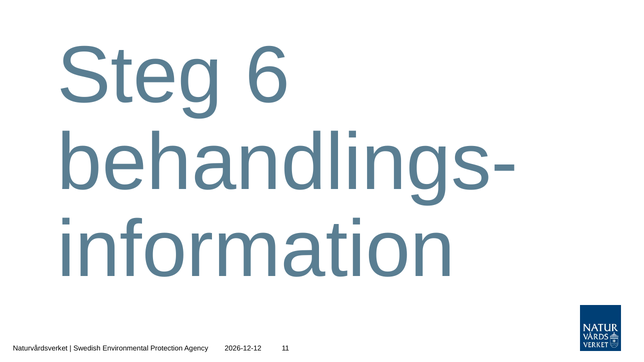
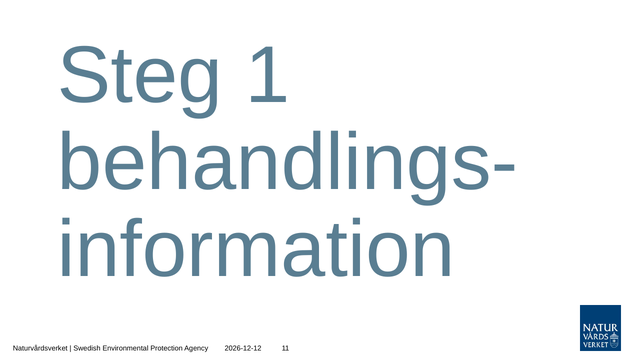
6: 6 -> 1 (267, 76)
